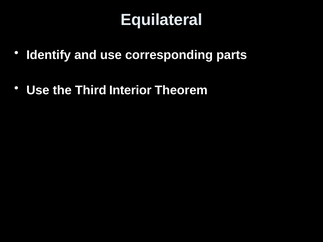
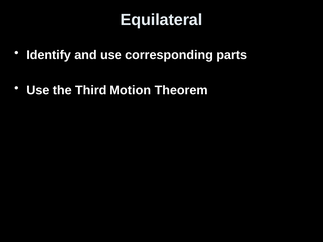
Interior: Interior -> Motion (130, 90)
